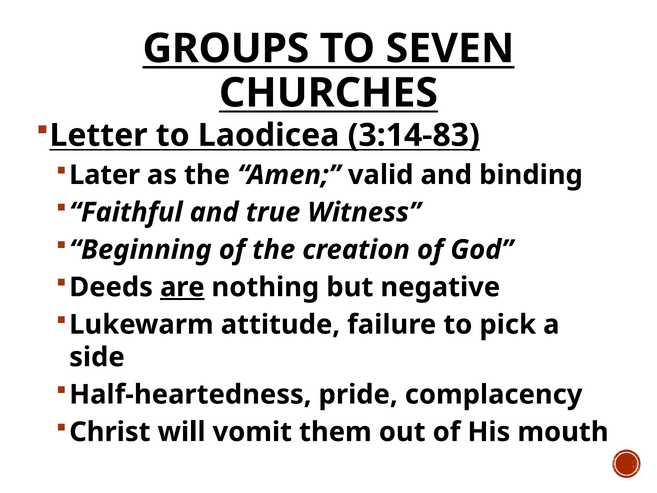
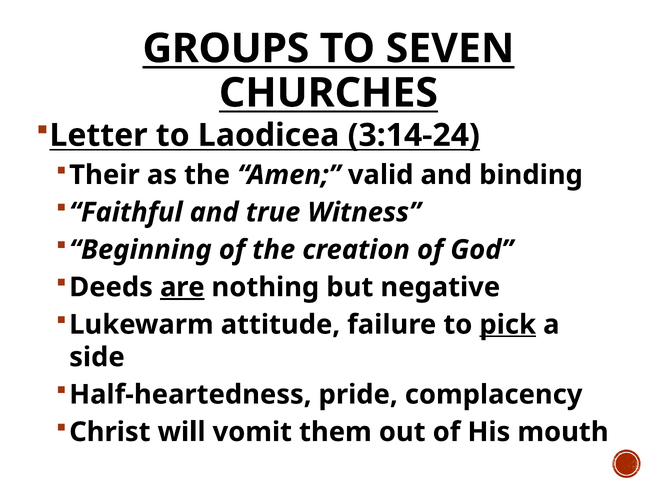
3:14-83: 3:14-83 -> 3:14-24 (414, 135)
Later: Later -> Their (104, 175)
pick underline: none -> present (508, 324)
